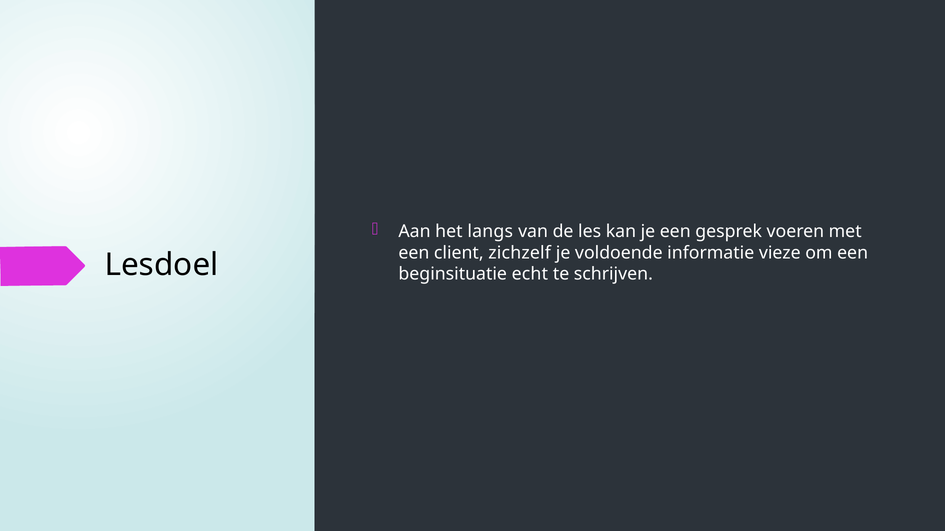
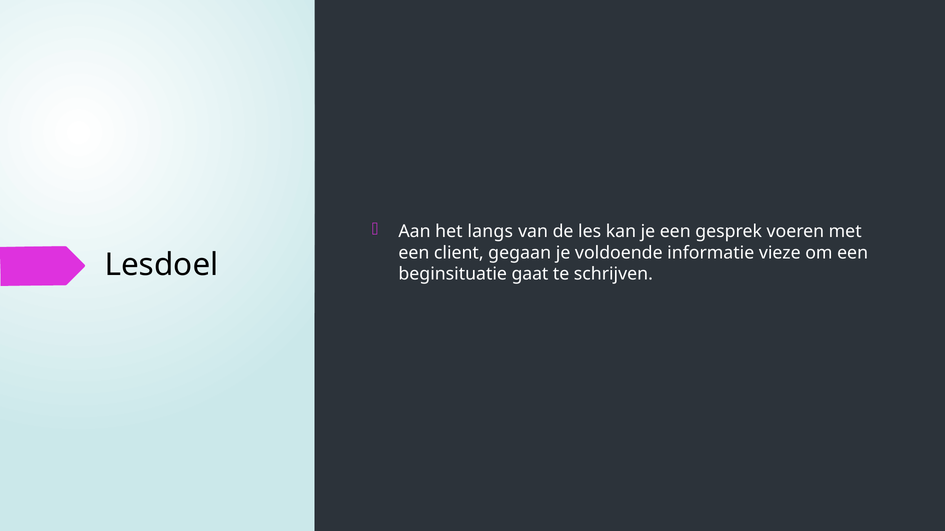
zichzelf: zichzelf -> gegaan (520, 253)
echt: echt -> gaat (530, 274)
